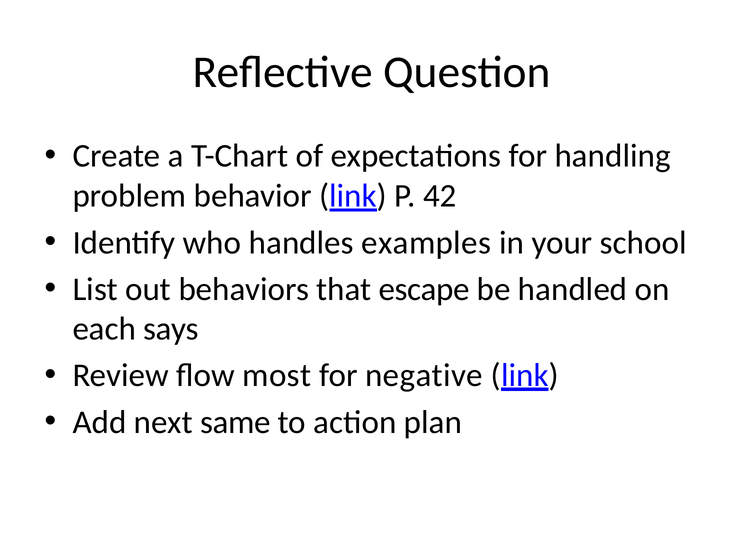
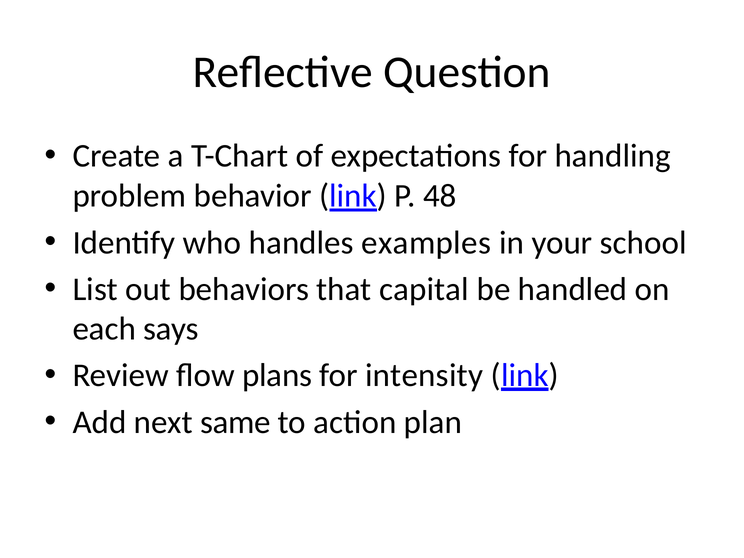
42: 42 -> 48 (440, 196)
escape: escape -> capital (424, 289)
most: most -> plans (277, 375)
negative: negative -> intensity (424, 375)
